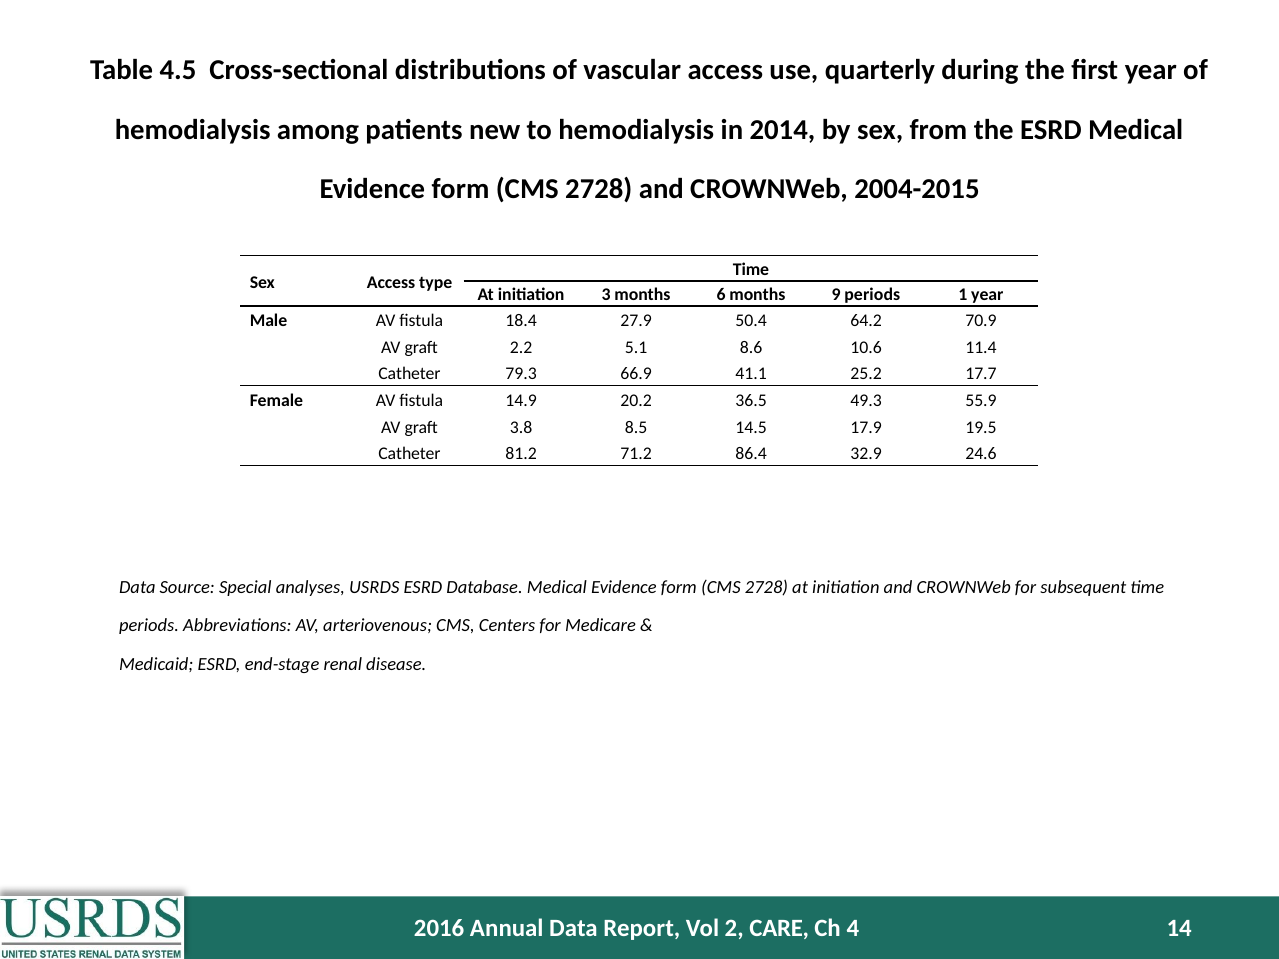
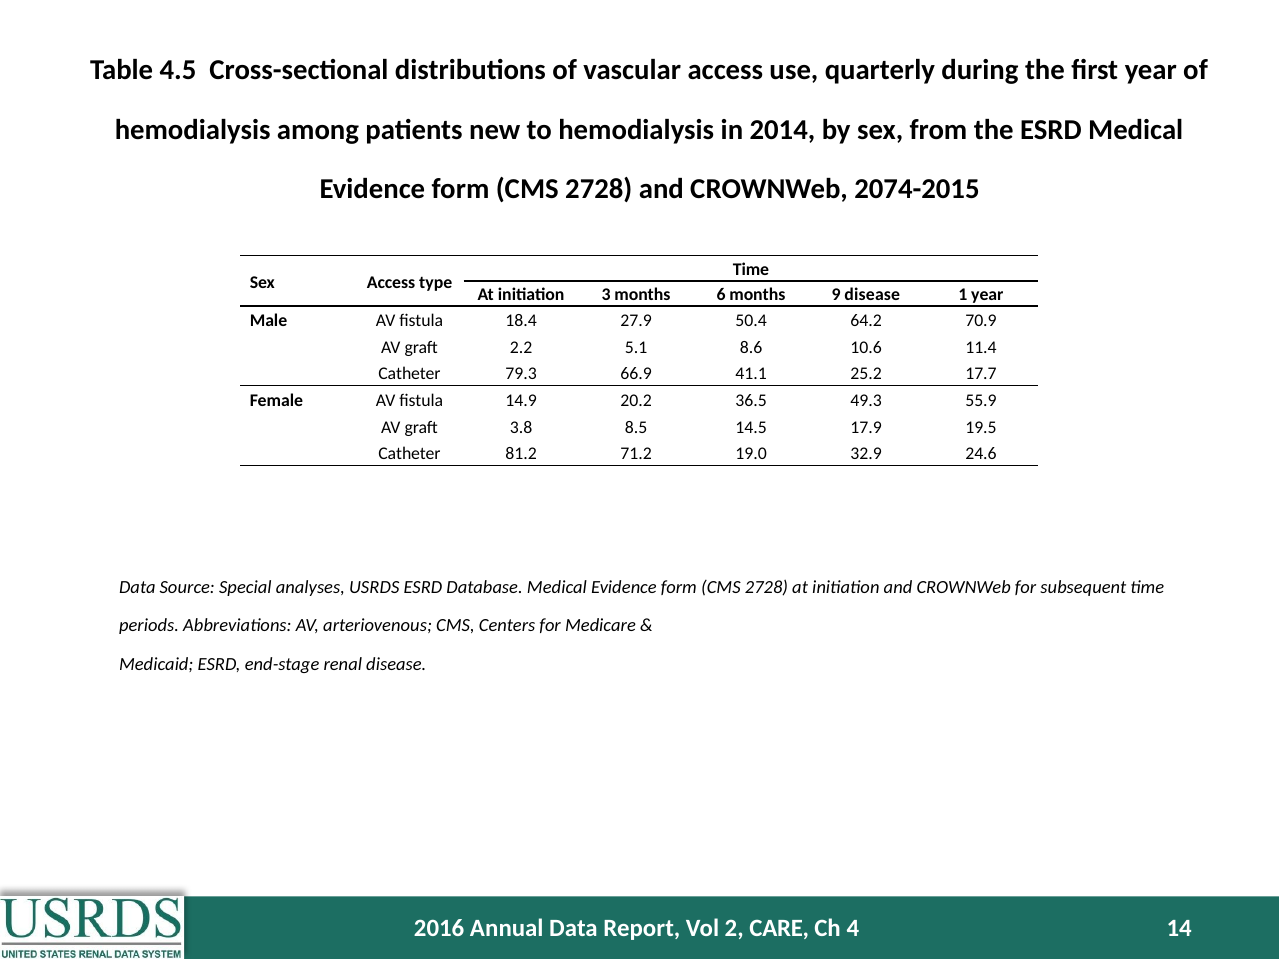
2004-2015: 2004-2015 -> 2074-2015 (917, 189)
9 periods: periods -> disease (872, 295)
86.4: 86.4 -> 19.0 (751, 454)
